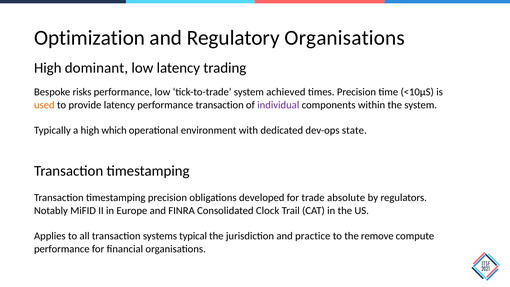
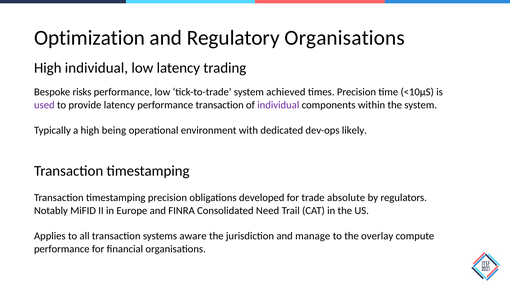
High dominant: dominant -> individual (96, 68)
used colour: orange -> purple (44, 105)
which: which -> being (114, 130)
state: state -> likely (354, 130)
Clock: Clock -> Need (268, 210)
typical: typical -> aware (193, 236)
practice: practice -> manage (313, 236)
remove: remove -> overlay (377, 236)
